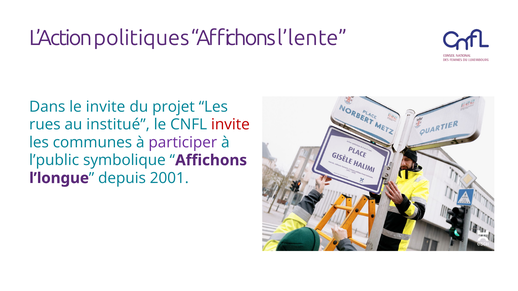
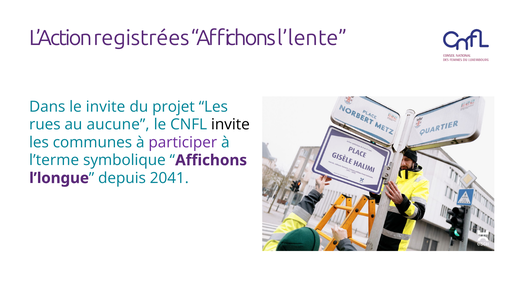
politiques: politiques -> registrées (142, 38)
institué: institué -> aucune (118, 125)
invite colour: red -> black (230, 125)
l’public: l’public -> l’terme (54, 160)
2001: 2001 -> 2041 (169, 178)
